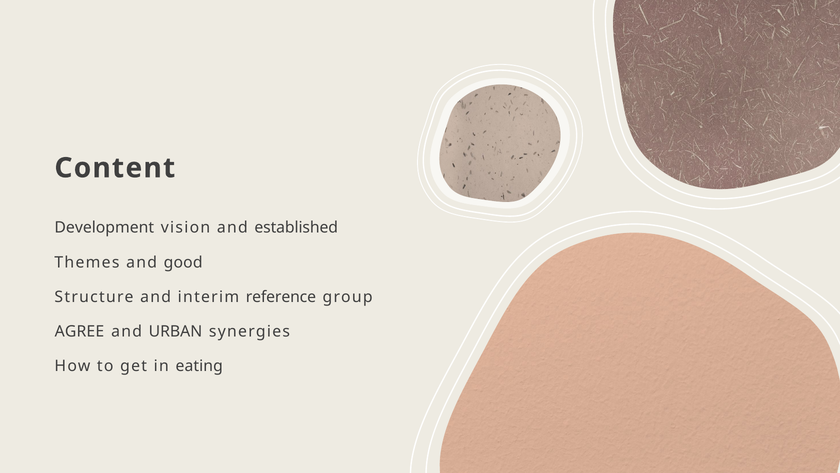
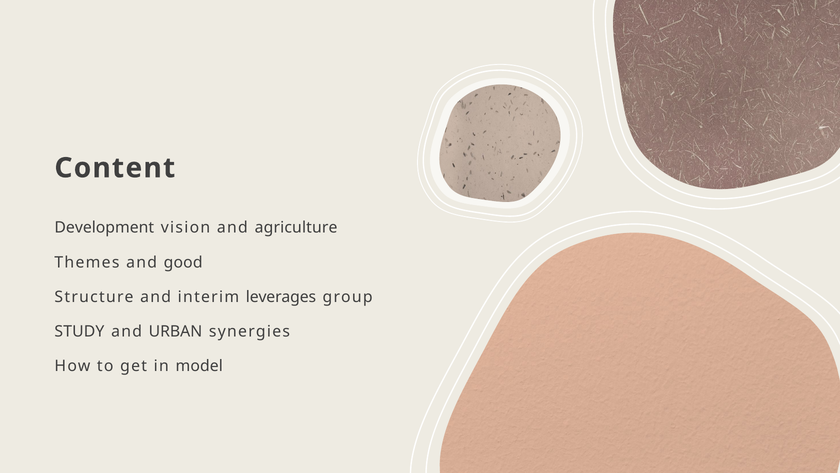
established: established -> agriculture (296, 227)
reference: reference -> leverages (281, 297)
AGREE: AGREE -> STUDY (79, 331)
eating: eating -> model (199, 366)
